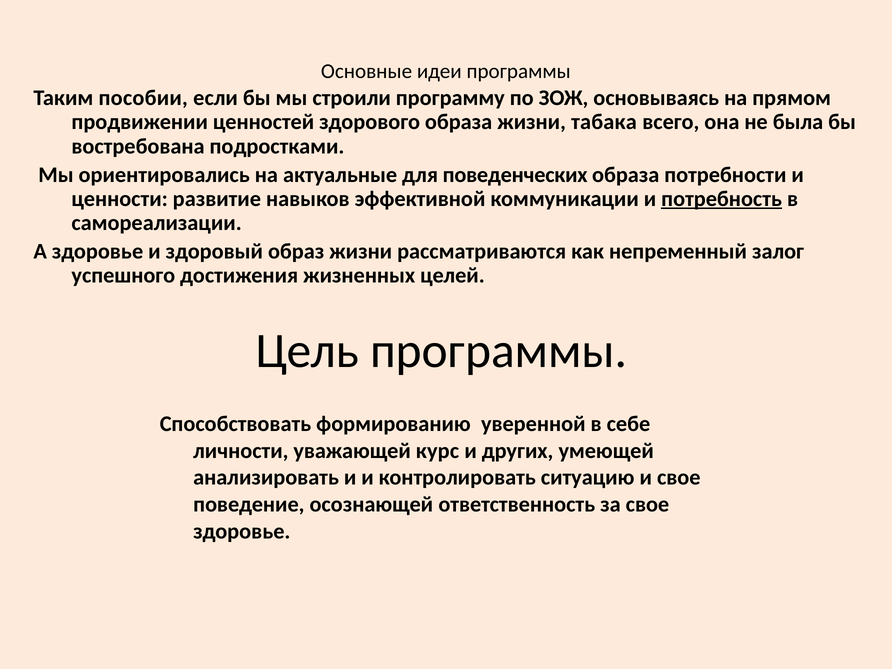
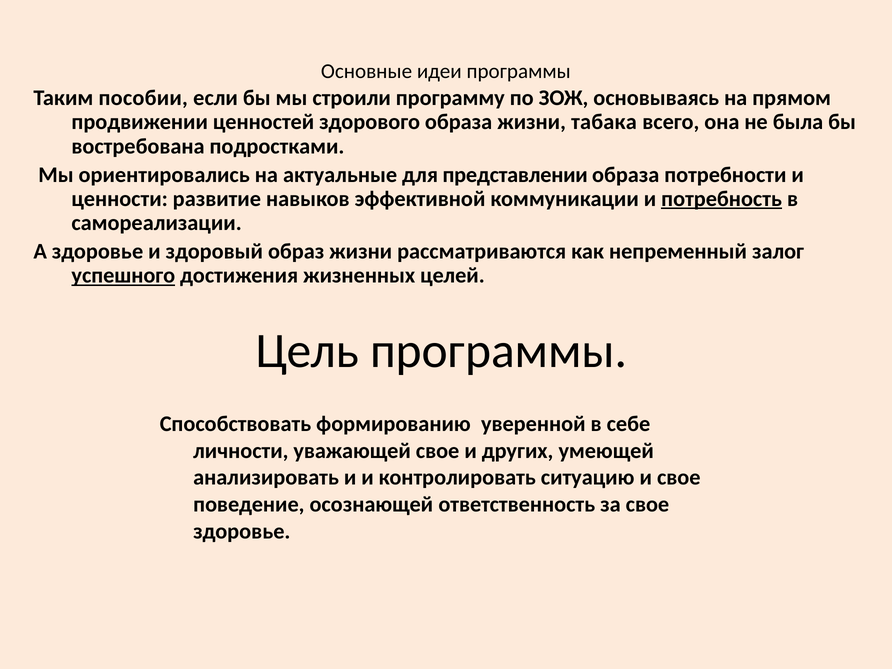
поведенческих: поведенческих -> представлении (515, 175)
успешного underline: none -> present (123, 276)
уважающей курс: курс -> свое (438, 451)
